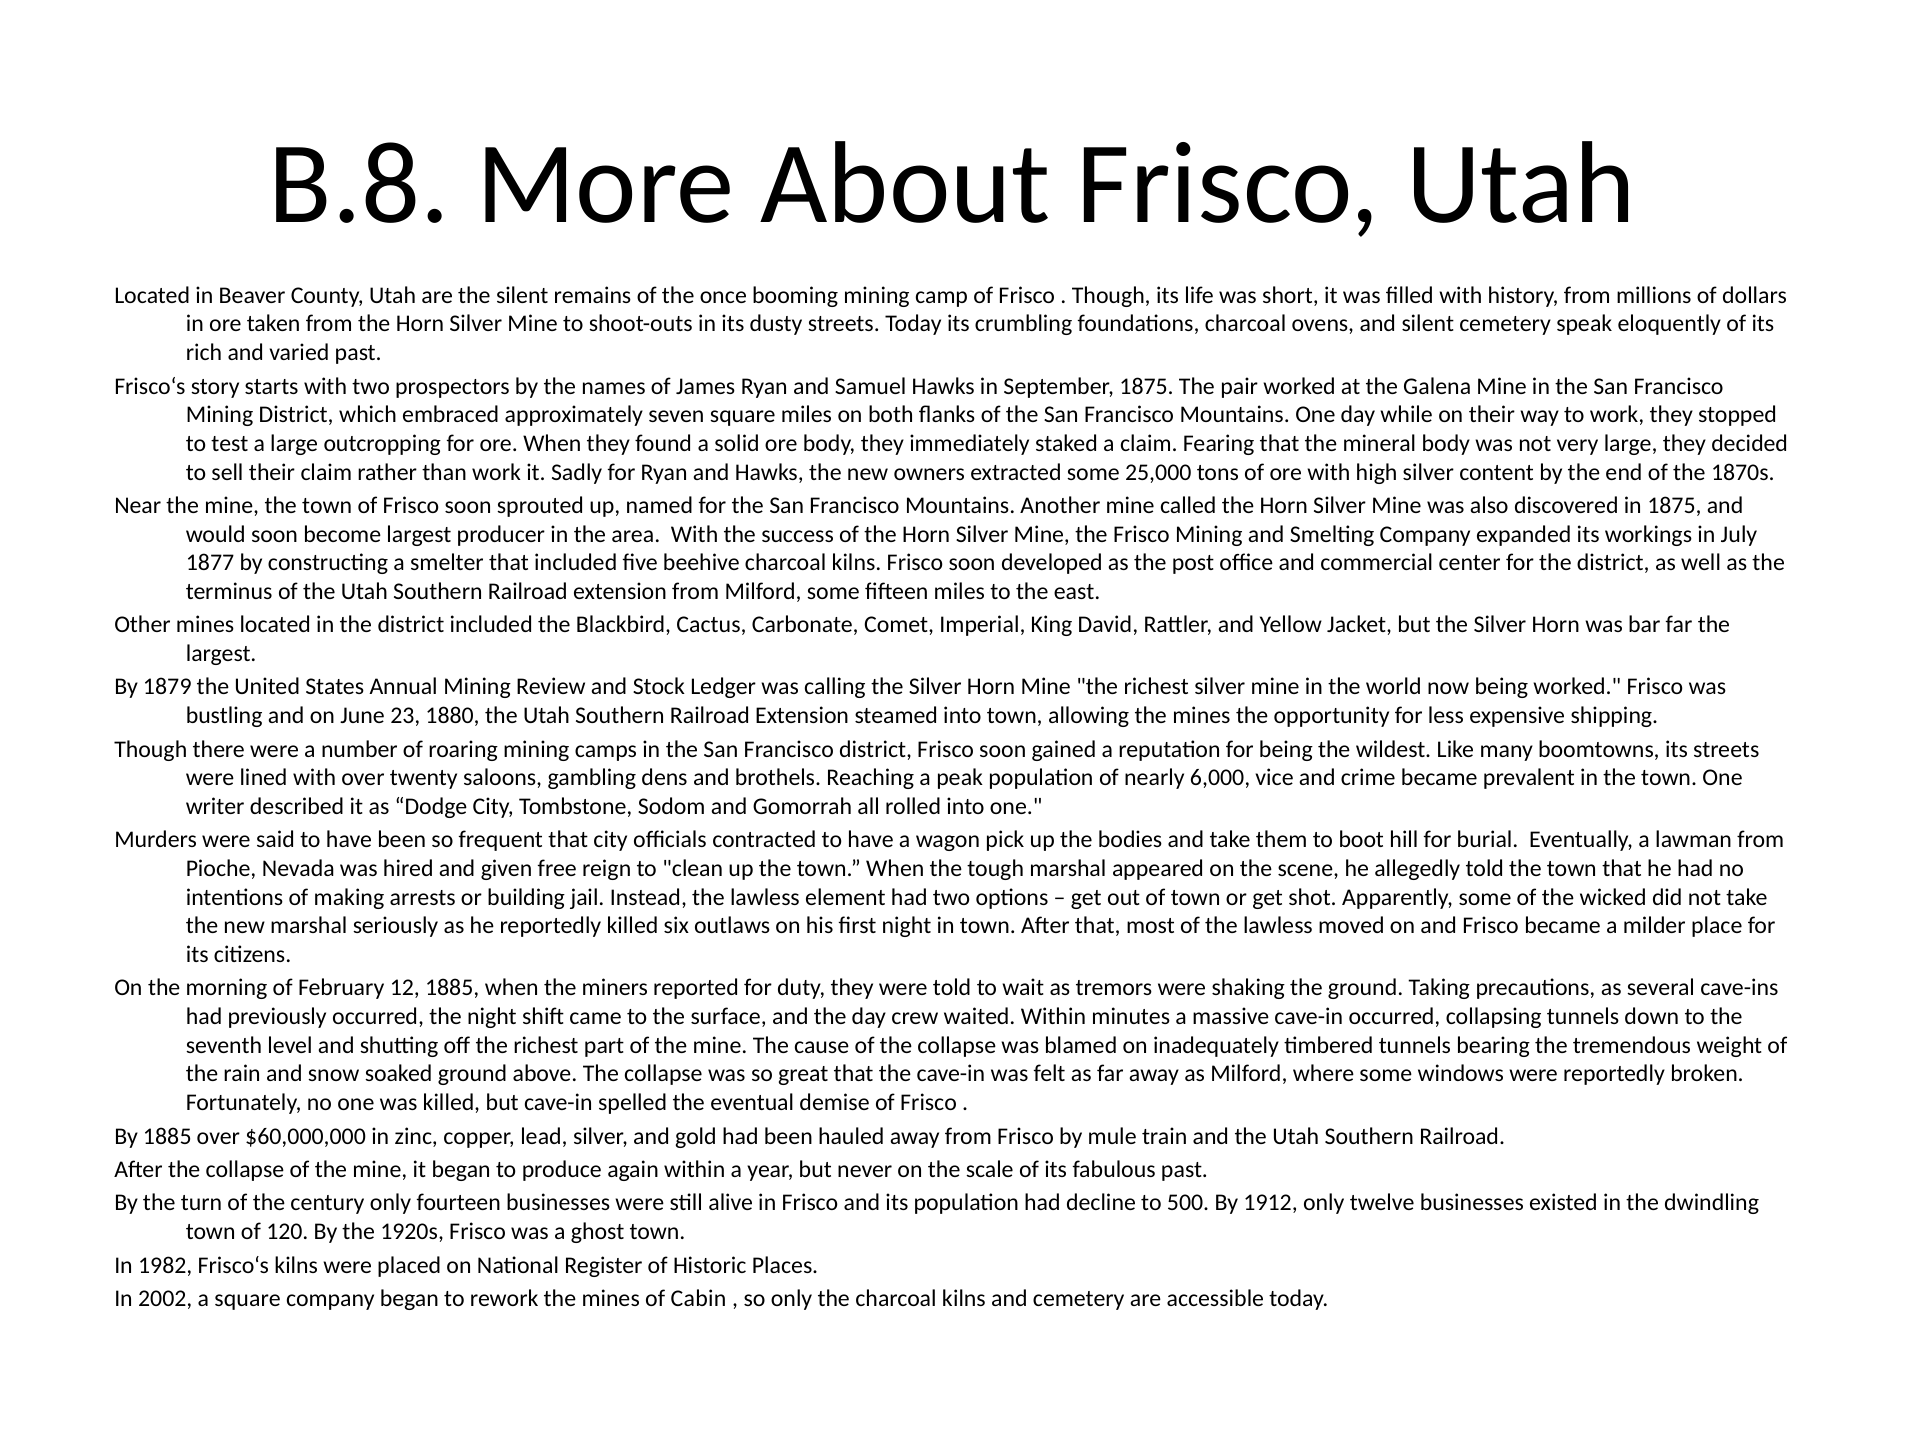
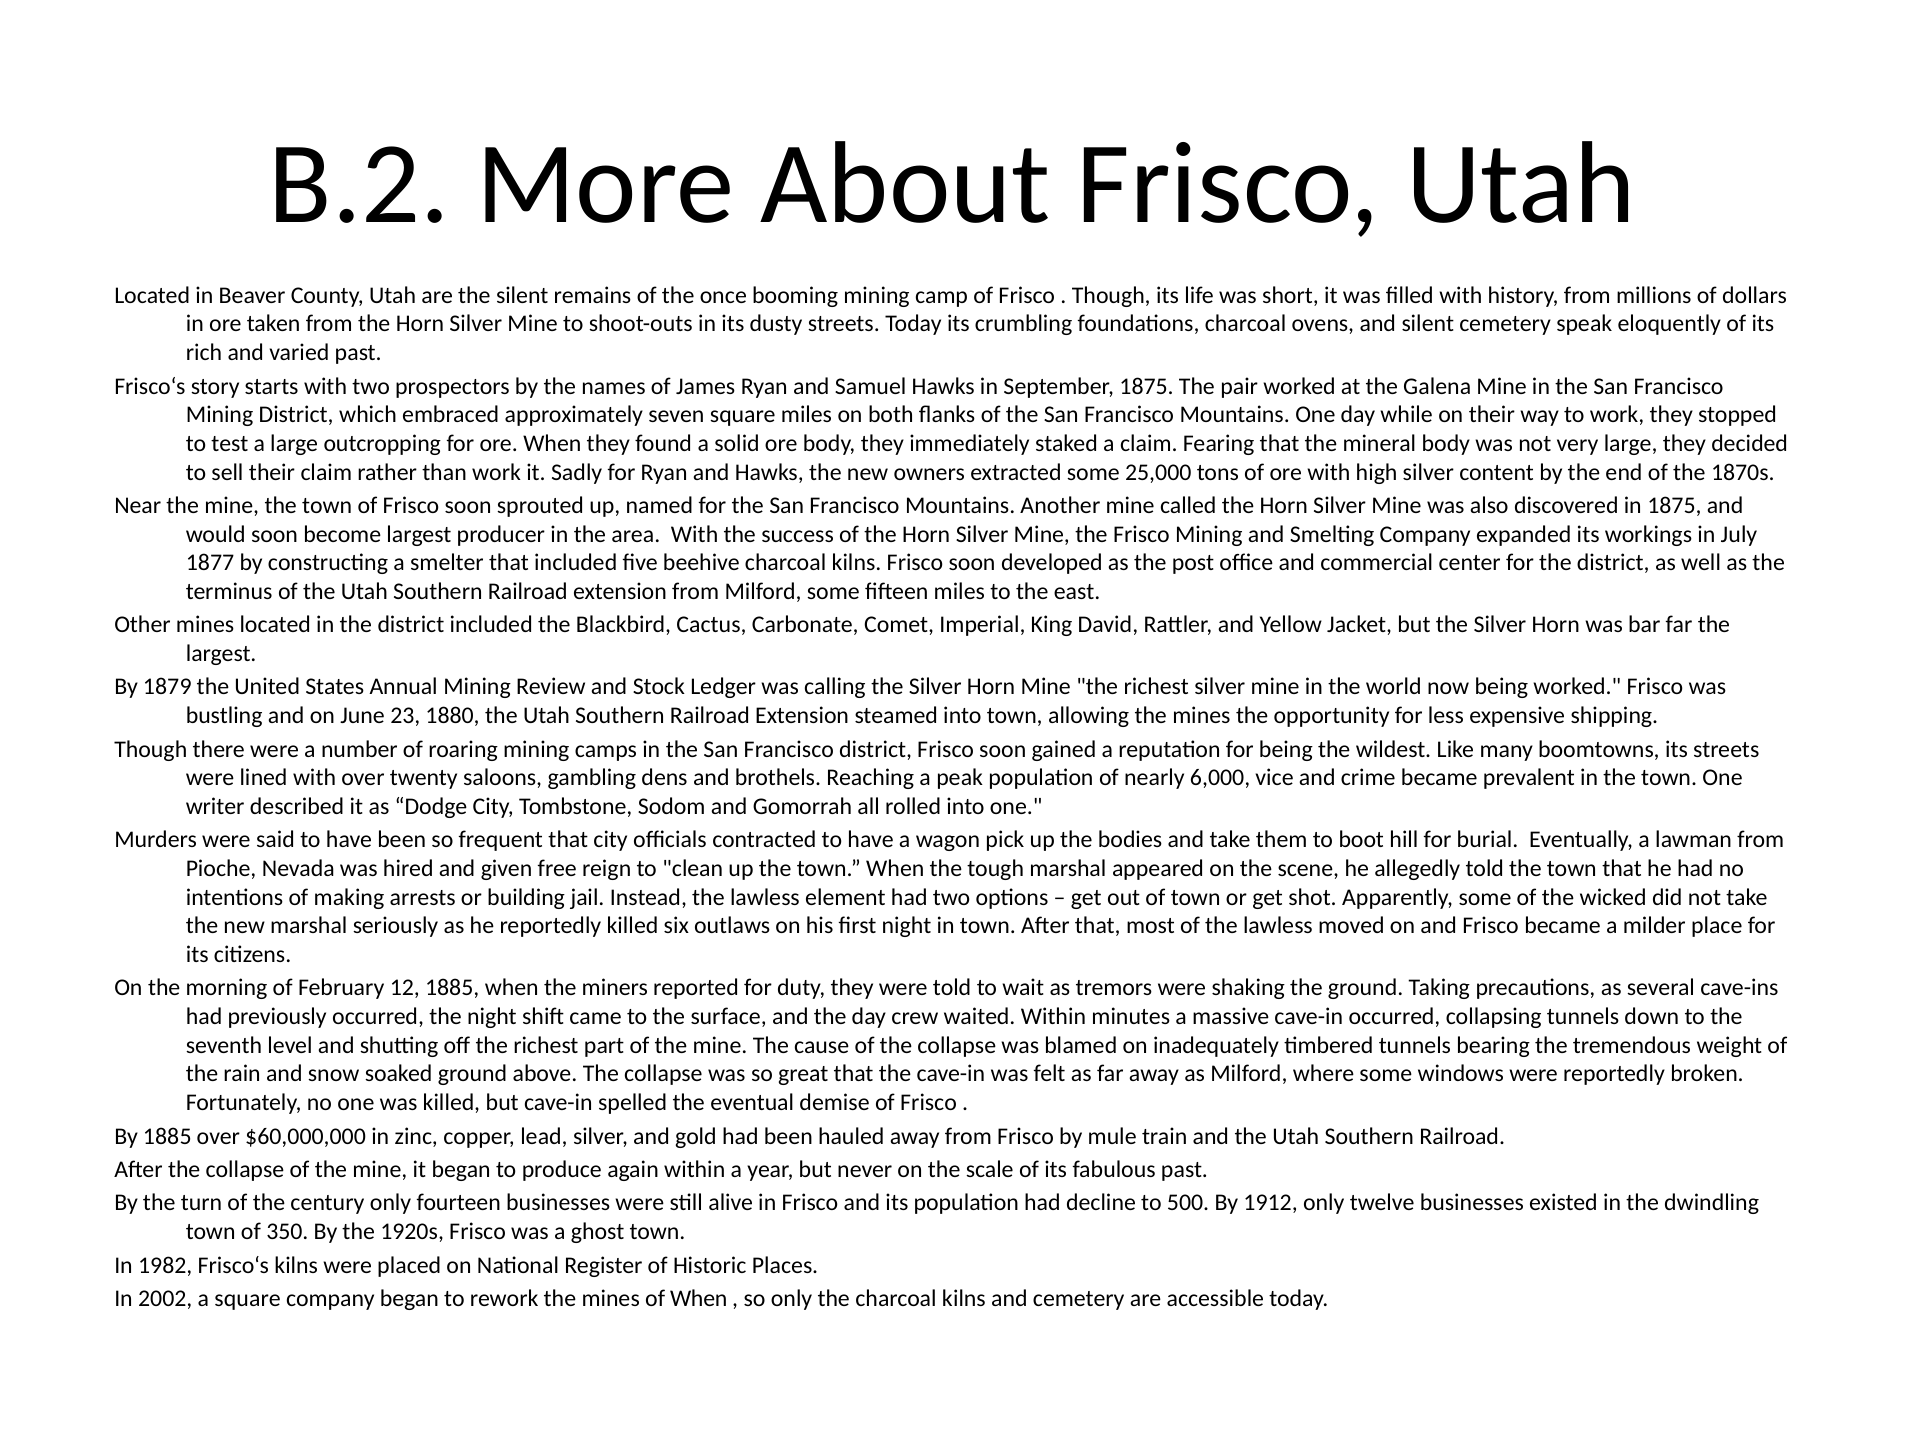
B.8: B.8 -> B.2 (359, 185)
120: 120 -> 350 (287, 1232)
of Cabin: Cabin -> When (699, 1299)
